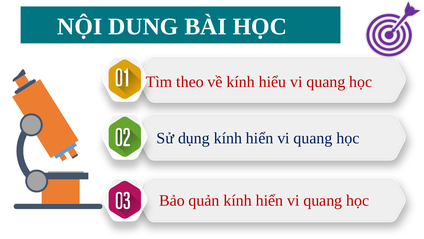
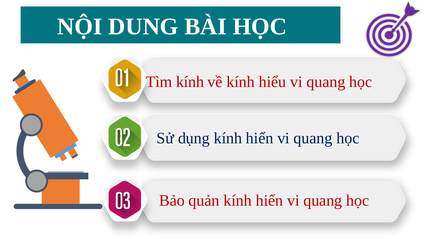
Tìm theo: theo -> kính (190, 82)
